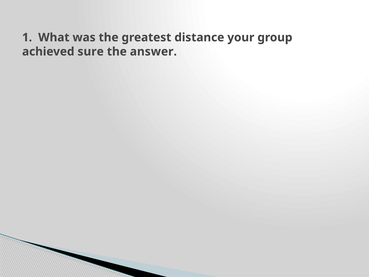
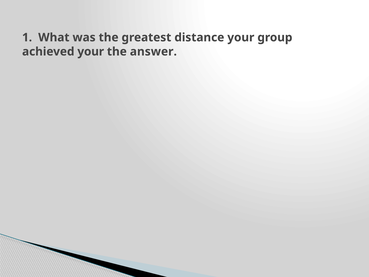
achieved sure: sure -> your (91, 52)
